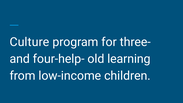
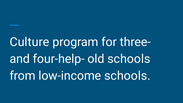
old learning: learning -> schools (129, 59)
low-income children: children -> schools (127, 76)
